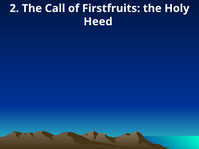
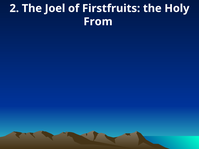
Call: Call -> Joel (55, 8)
Heed: Heed -> From (98, 22)
